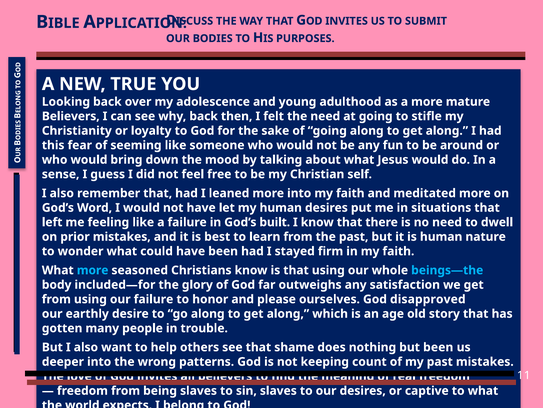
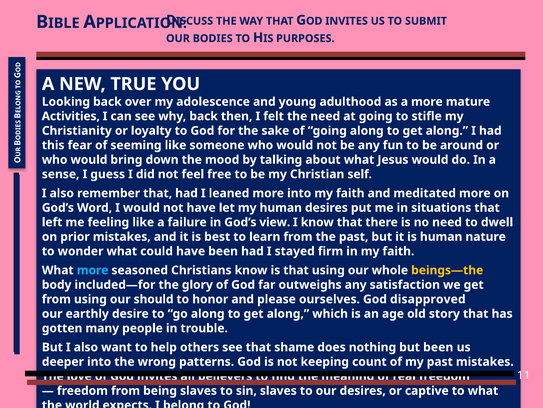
Believers: Believers -> Activities (71, 116)
built: built -> view (275, 222)
beings—the colour: light blue -> yellow (447, 270)
our failure: failure -> should (154, 299)
